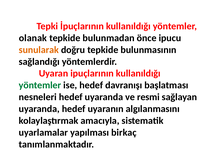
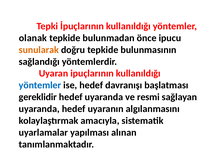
yöntemler colour: green -> blue (40, 85)
nesneleri: nesneleri -> gereklidir (38, 97)
birkaç: birkaç -> alınan (124, 133)
